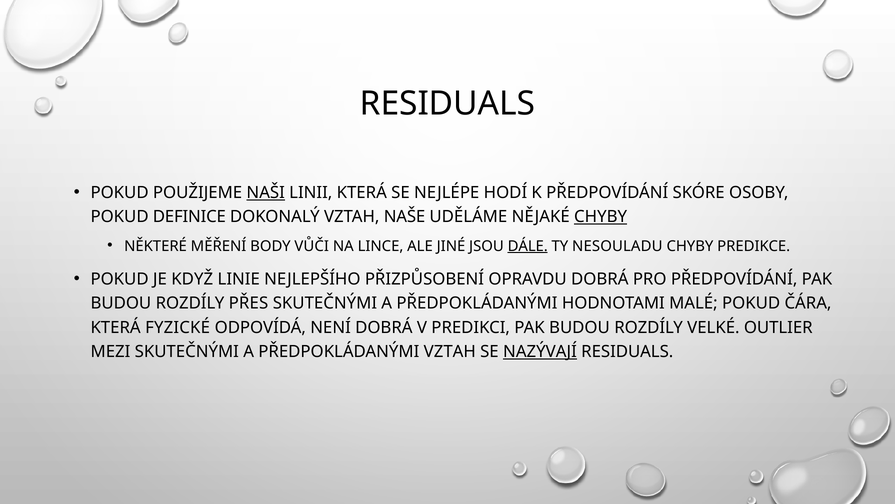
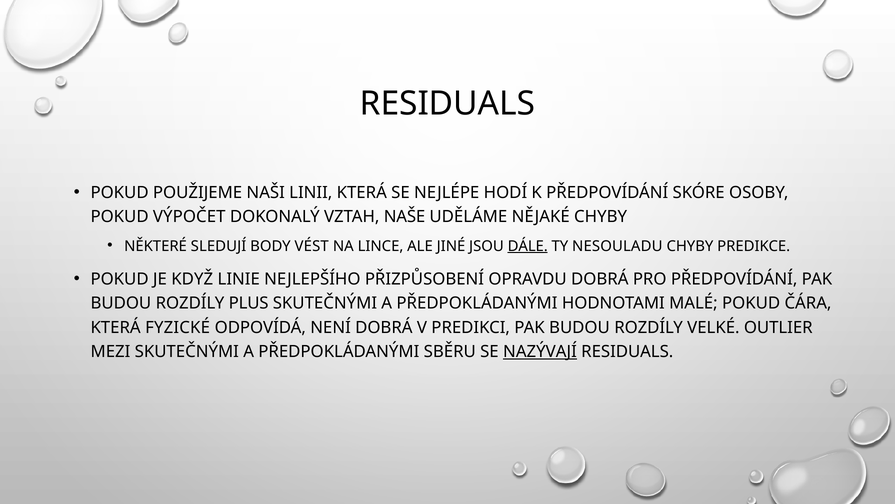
NAŠI underline: present -> none (266, 192)
DEFINICE: DEFINICE -> VÝPOČET (189, 217)
CHYBY underline: present -> none (601, 217)
MĚŘENÍ: MĚŘENÍ -> SLEDUJÍ (219, 246)
VŮČI: VŮČI -> VÉST (312, 246)
PŘES: PŘES -> PLUS (249, 303)
PŘEDPOKLÁDANÝMI VZTAH: VZTAH -> SBĚRU (450, 351)
